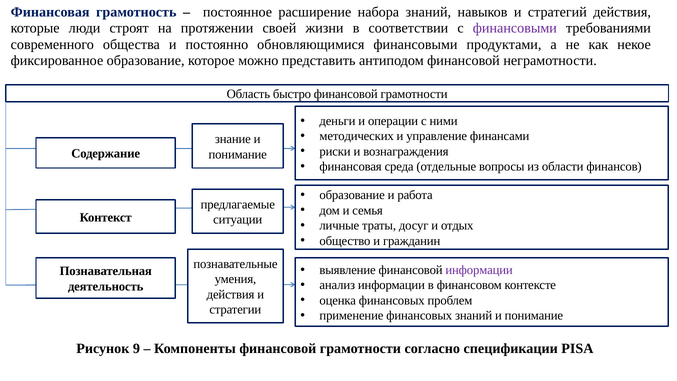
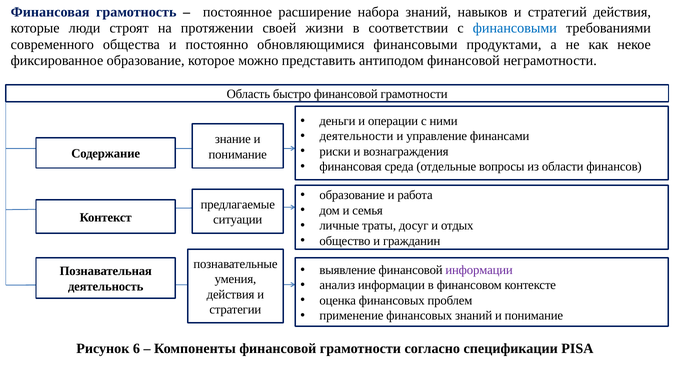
финансовыми colour: purple -> blue (515, 28)
методических: методических -> деятельности (357, 136)
9: 9 -> 6 (137, 348)
